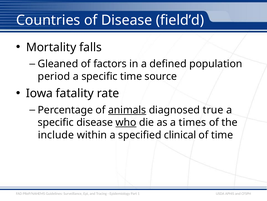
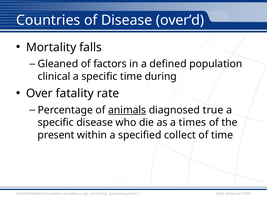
field’d: field’d -> over’d (180, 20)
period: period -> clinical (54, 76)
source: source -> during (161, 76)
Iowa: Iowa -> Over (39, 93)
who underline: present -> none (126, 122)
include: include -> present (56, 134)
clinical: clinical -> collect (180, 134)
